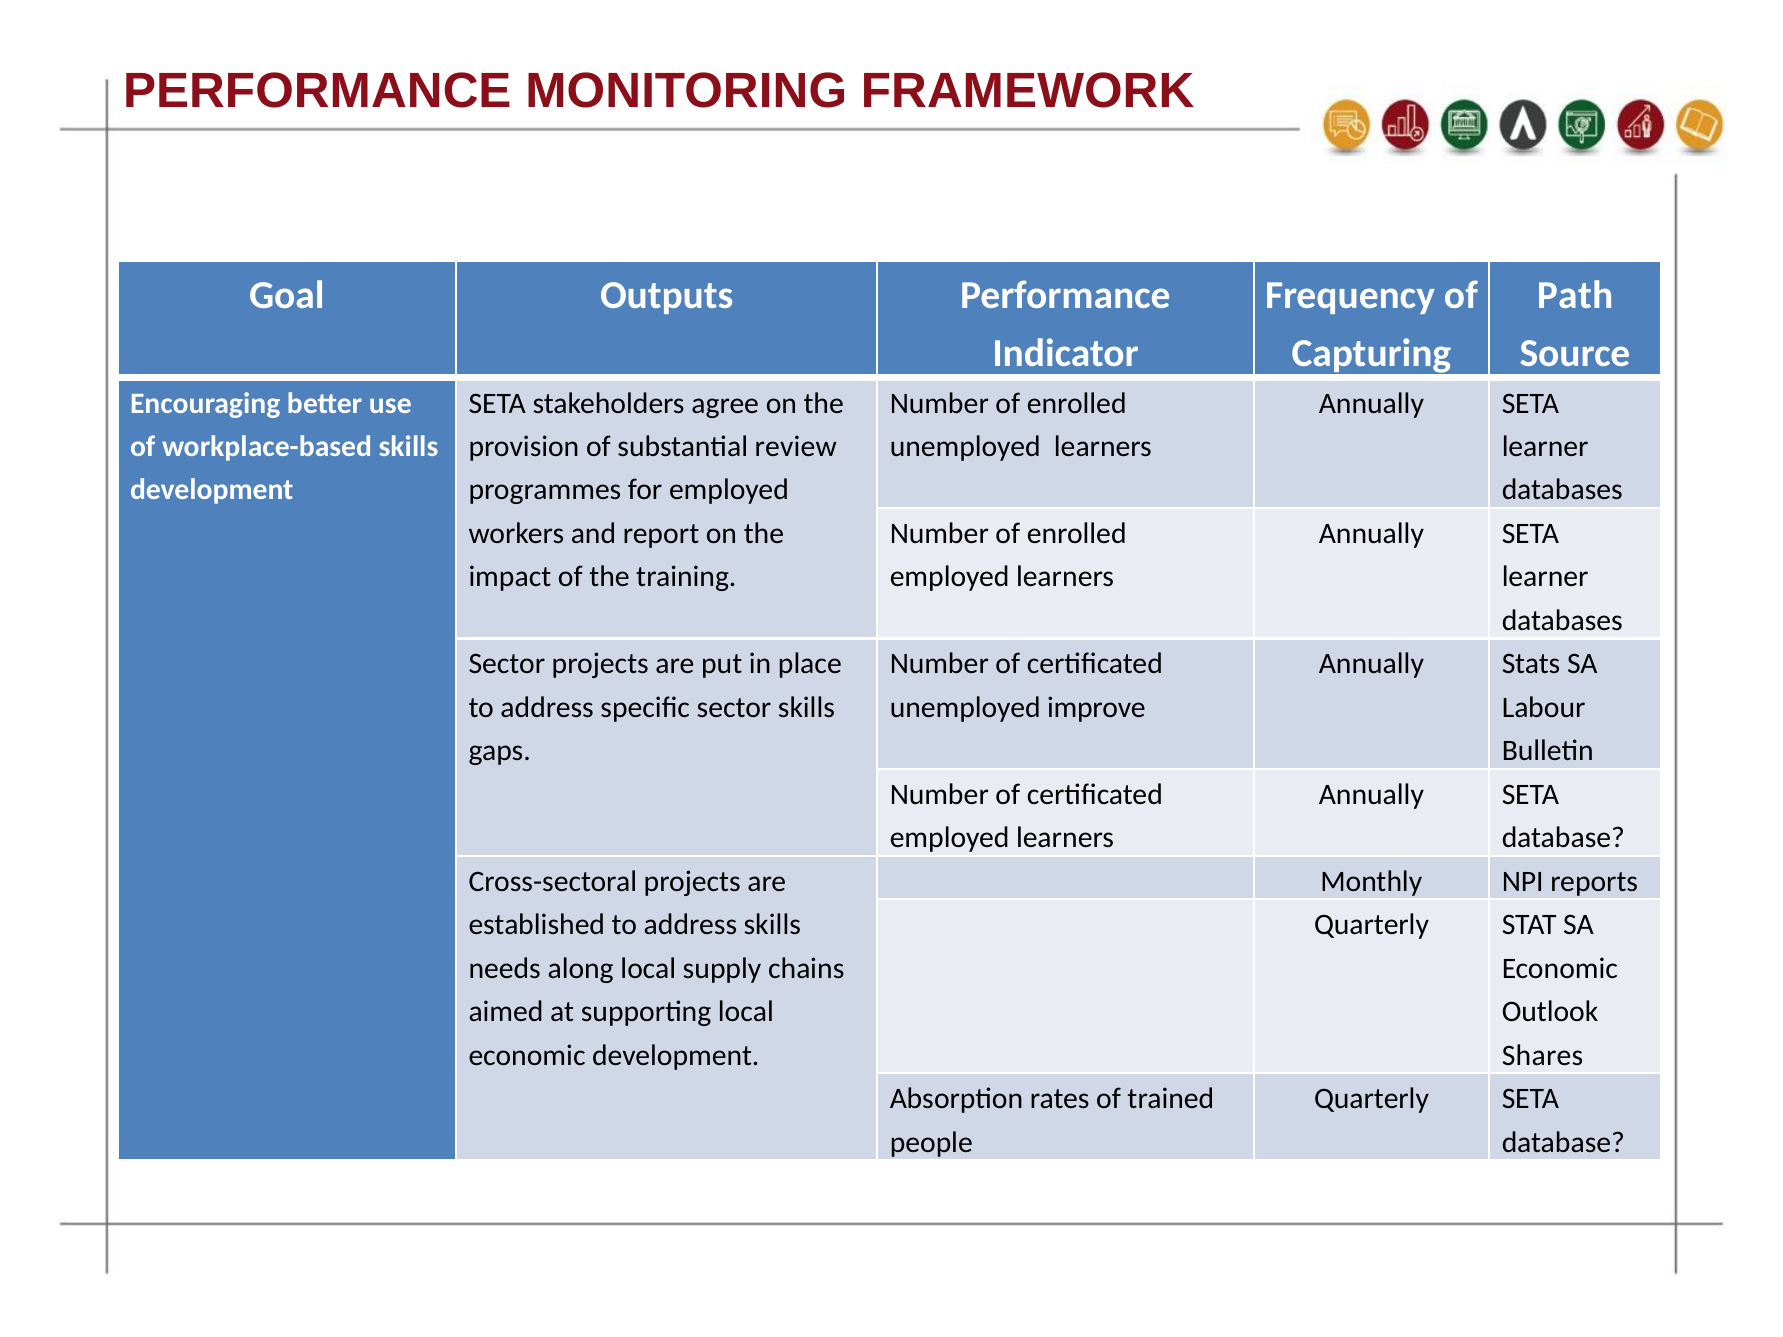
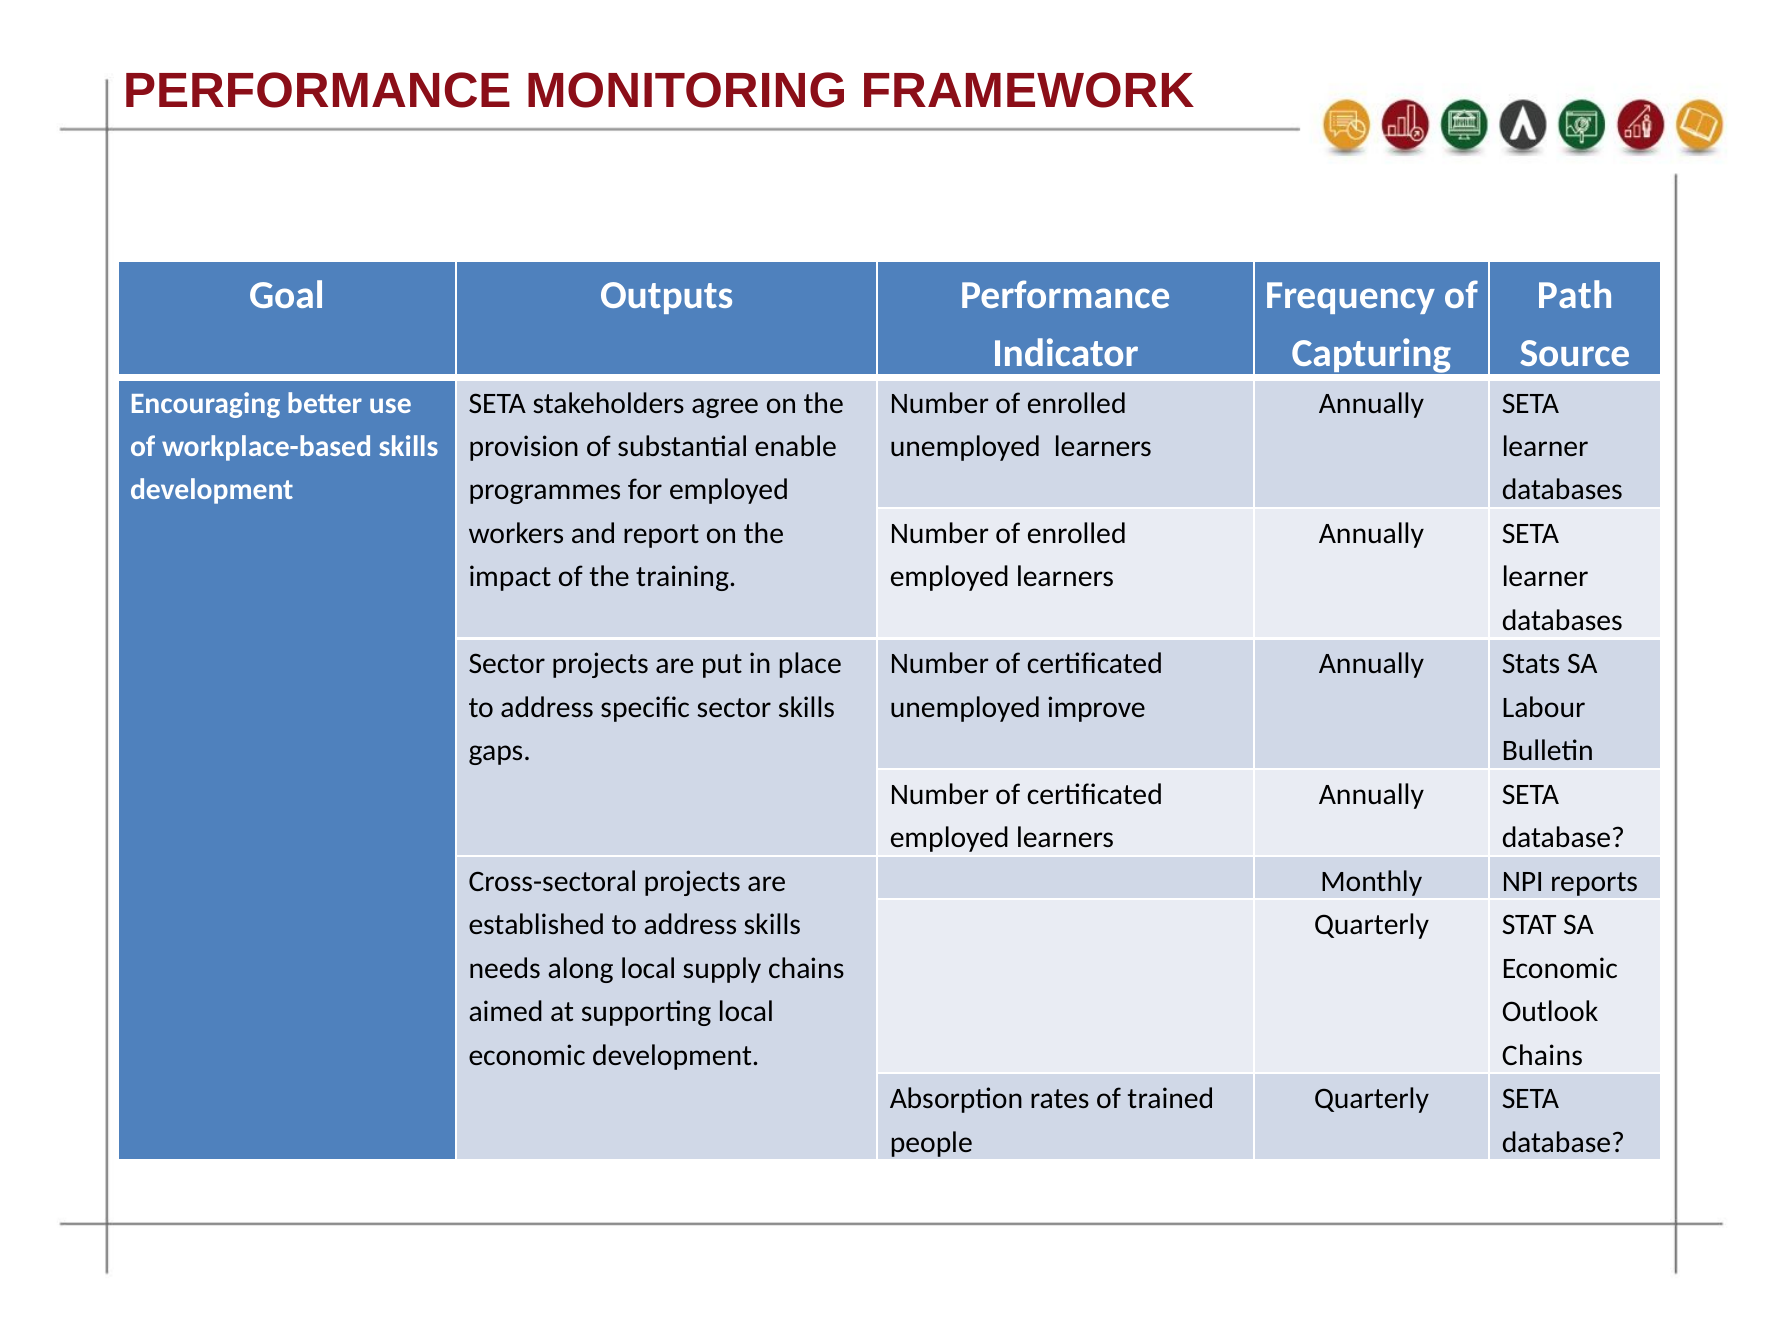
review: review -> enable (796, 447)
Shares: Shares -> Chains (1542, 1056)
